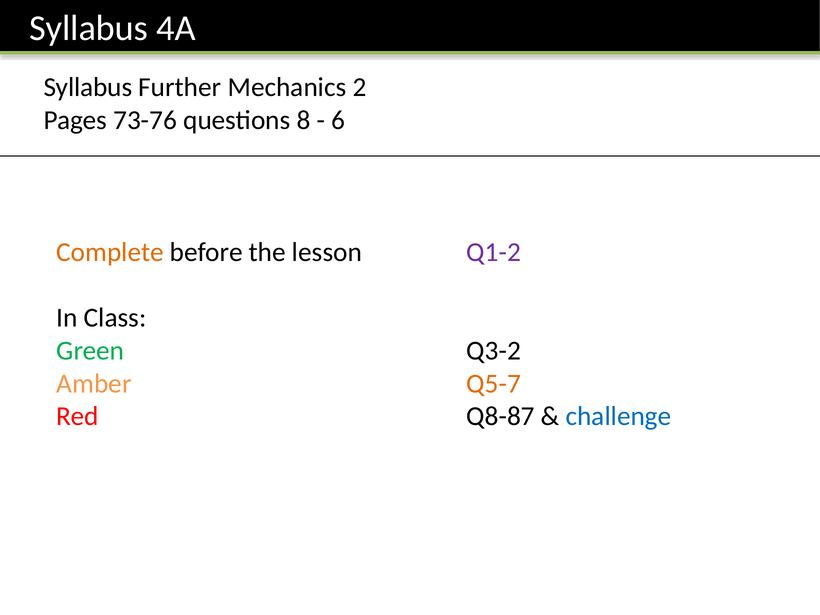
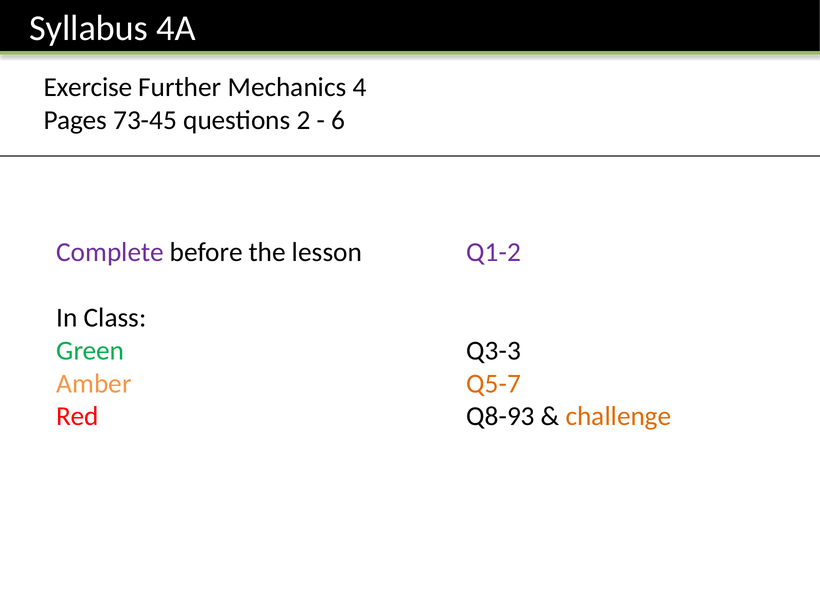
Syllabus: Syllabus -> Exercise (88, 87)
2: 2 -> 4 (360, 87)
73-76: 73-76 -> 73-45 (145, 120)
8: 8 -> 2 (304, 120)
Complete colour: orange -> purple (110, 252)
Q3-2: Q3-2 -> Q3-3 (494, 351)
Q8-87: Q8-87 -> Q8-93 (501, 416)
challenge colour: blue -> orange (618, 416)
